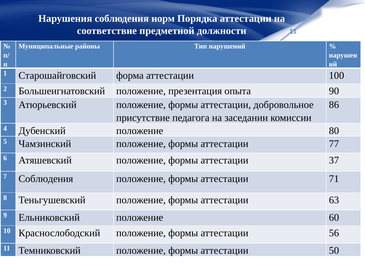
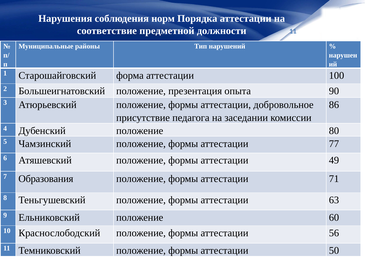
37: 37 -> 49 (334, 160)
7 Соблюдения: Соблюдения -> Образования (46, 179)
